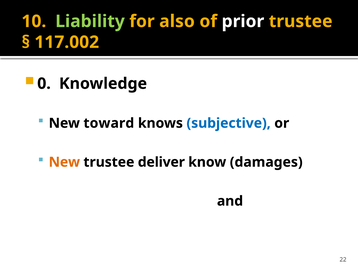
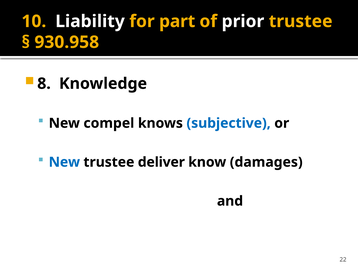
Liability colour: light green -> white (90, 21)
also: also -> part (177, 21)
117.002: 117.002 -> 930.958 (67, 42)
0: 0 -> 8 (44, 84)
toward: toward -> compel (109, 123)
New colour: orange -> blue (64, 162)
